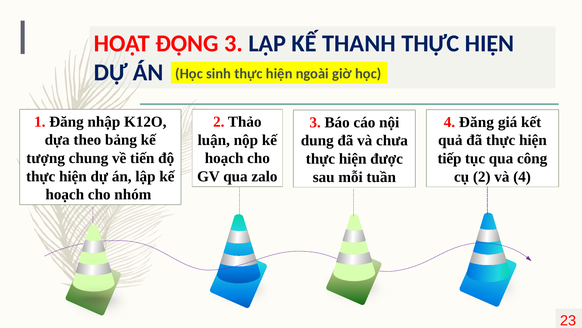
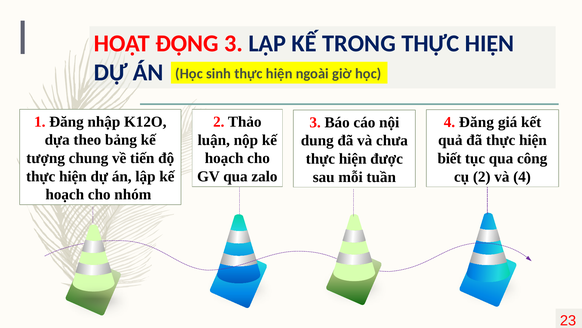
THANH: THANH -> TRONG (359, 43)
tiếp: tiếp -> biết (449, 158)
